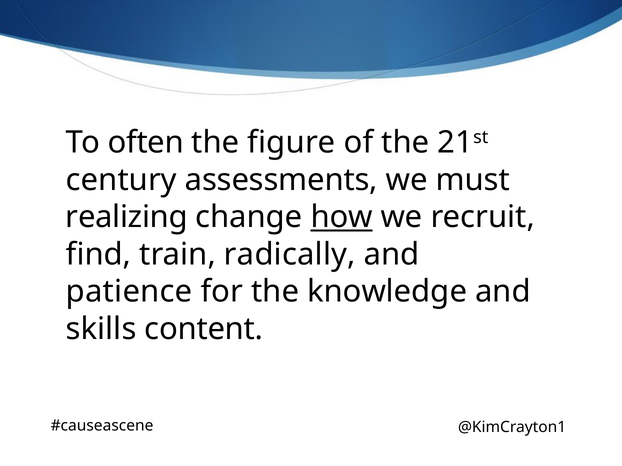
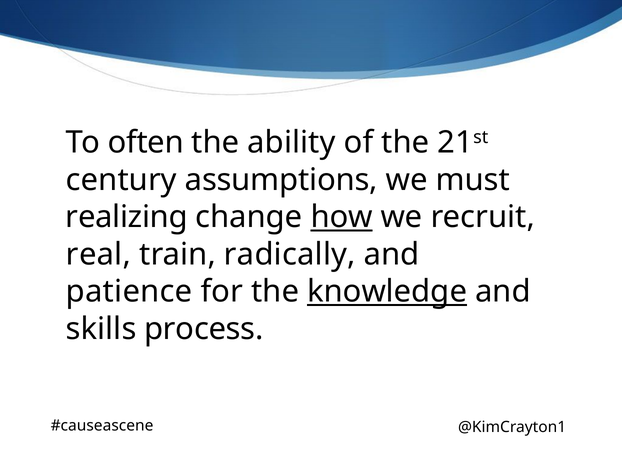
figure: figure -> ability (291, 143)
assessments: assessments -> assumptions (281, 180)
find: find -> real (99, 255)
knowledge underline: none -> present (387, 292)
content: content -> process (204, 329)
